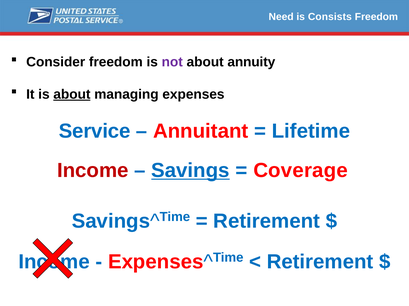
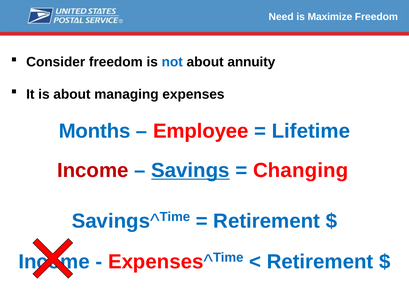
Consists: Consists -> Maximize (330, 17)
not colour: purple -> blue (172, 62)
about underline: present -> none (72, 95)
Service: Service -> Months (95, 132)
Annuitant: Annuitant -> Employee (201, 132)
Coverage: Coverage -> Changing (301, 171)
